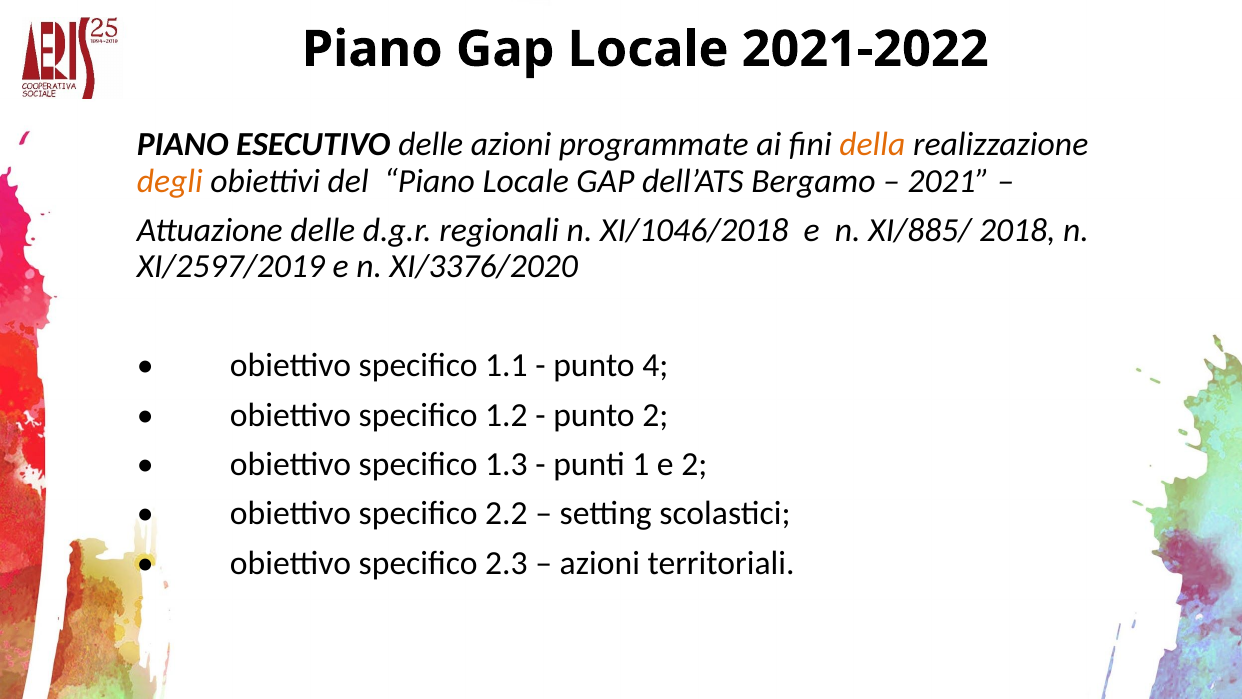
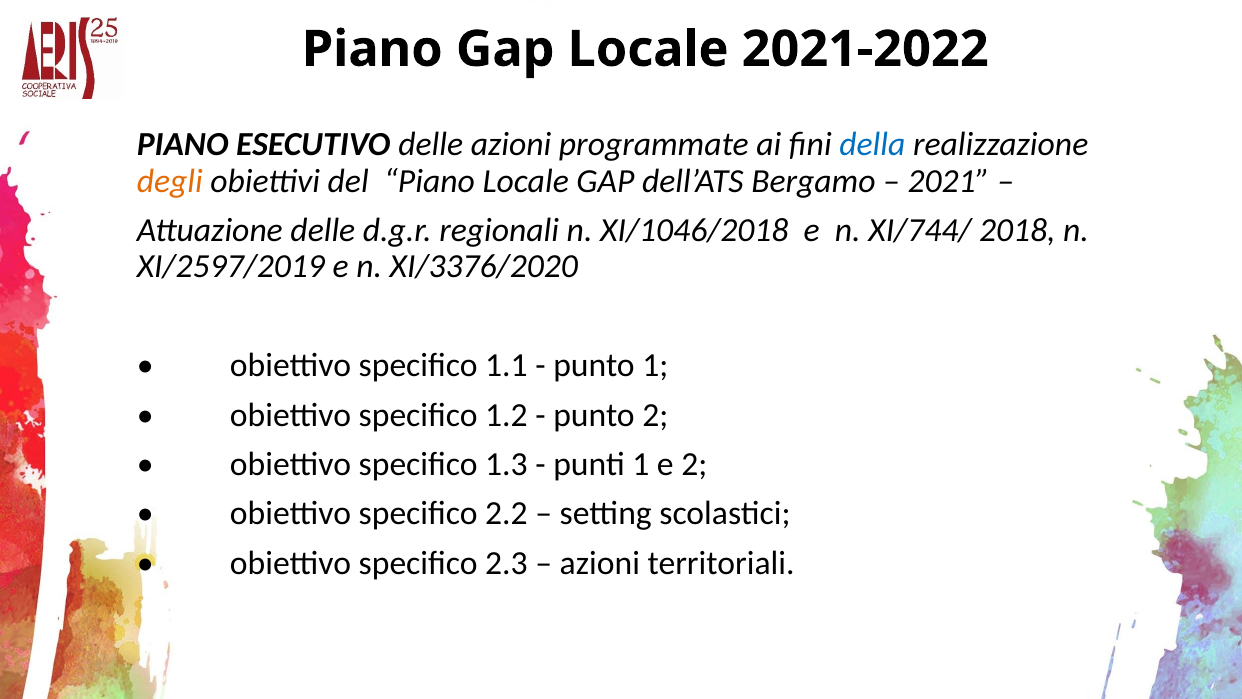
della colour: orange -> blue (872, 145)
XI/885/: XI/885/ -> XI/744/ (920, 230)
punto 4: 4 -> 1 (655, 365)
